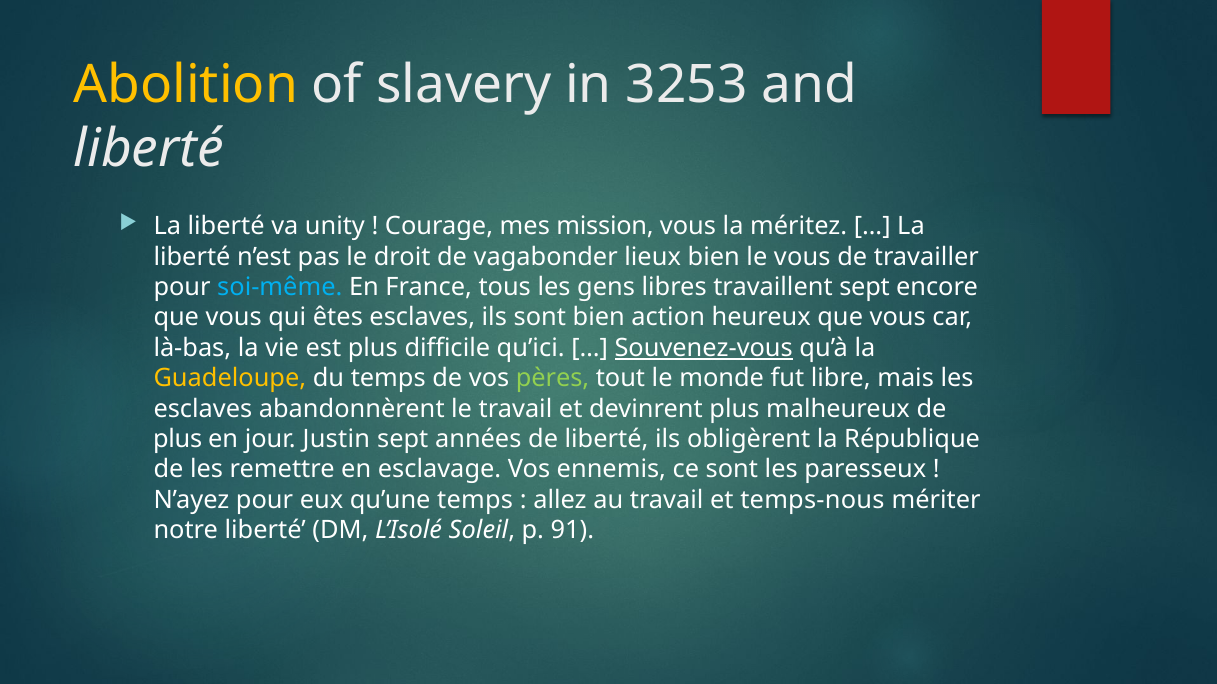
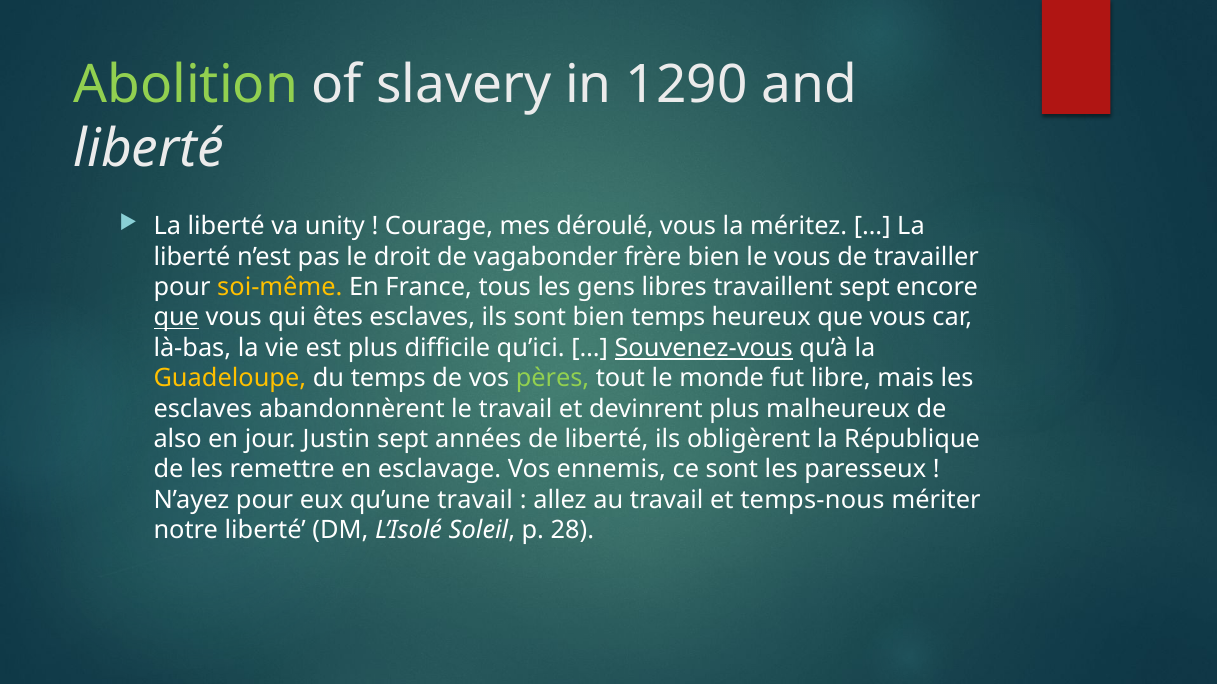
Abolition colour: yellow -> light green (186, 85)
3253: 3253 -> 1290 (687, 85)
mission: mission -> déroulé (605, 226)
lieux: lieux -> frère (653, 257)
soi-même colour: light blue -> yellow (280, 287)
que underline: none -> present (176, 318)
bien action: action -> temps (668, 318)
plus: plus -> also (178, 440)
qu’une temps: temps -> travail (475, 500)
91: 91 -> 28 (572, 531)
